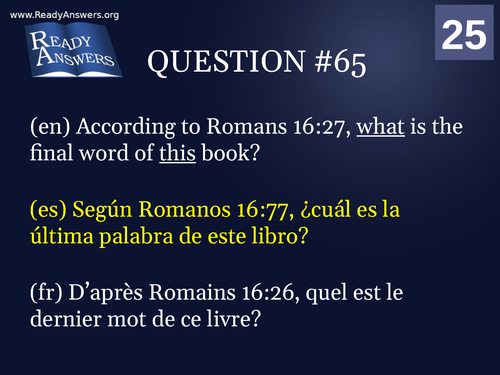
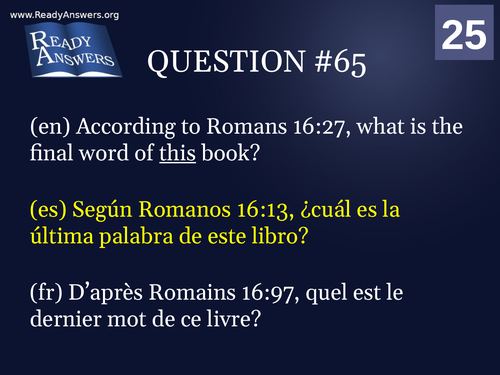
what underline: present -> none (381, 126)
16:77: 16:77 -> 16:13 (266, 209)
16:26: 16:26 -> 16:97 (271, 292)
